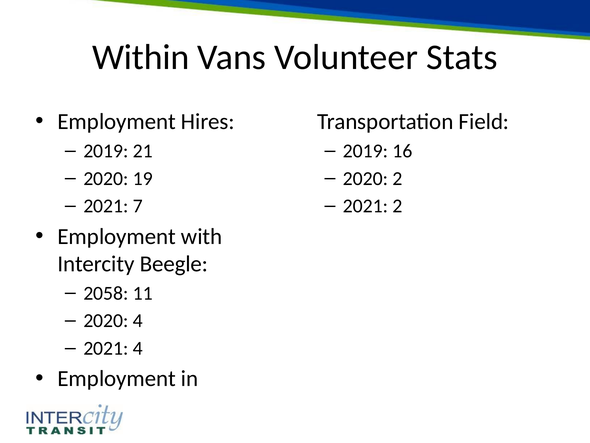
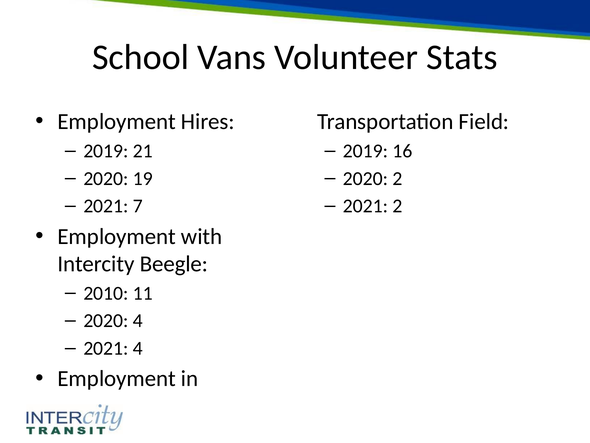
Within: Within -> School (141, 57)
2058: 2058 -> 2010 (106, 293)
